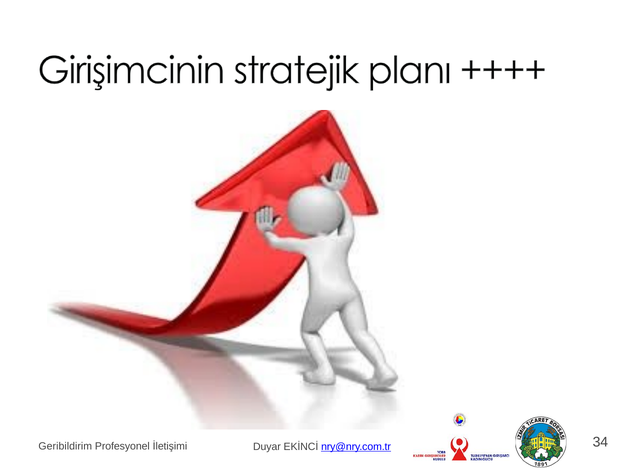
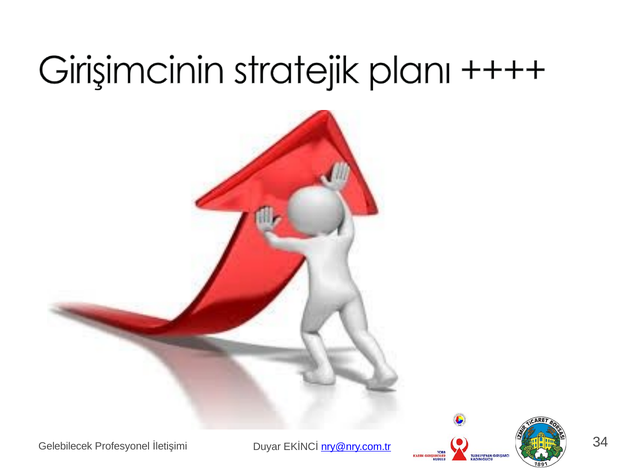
Geribildirim: Geribildirim -> Gelebilecek (65, 447)
